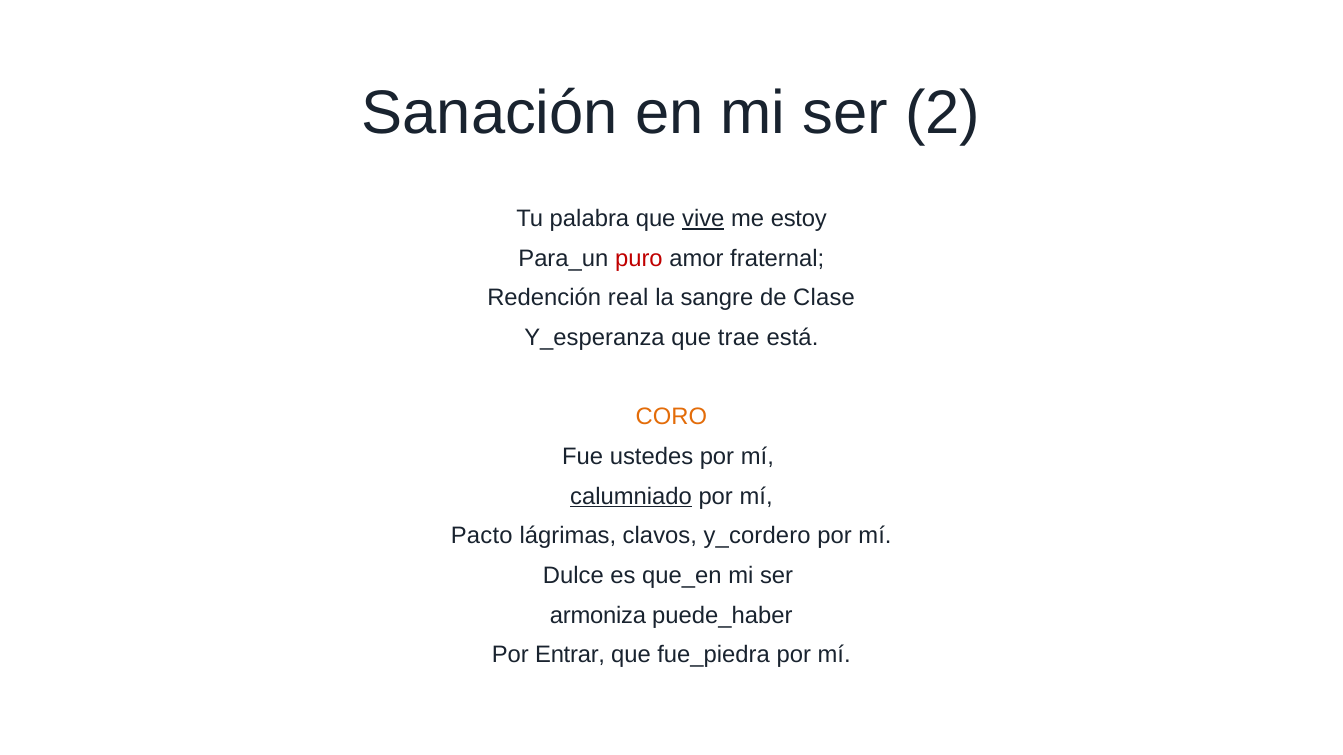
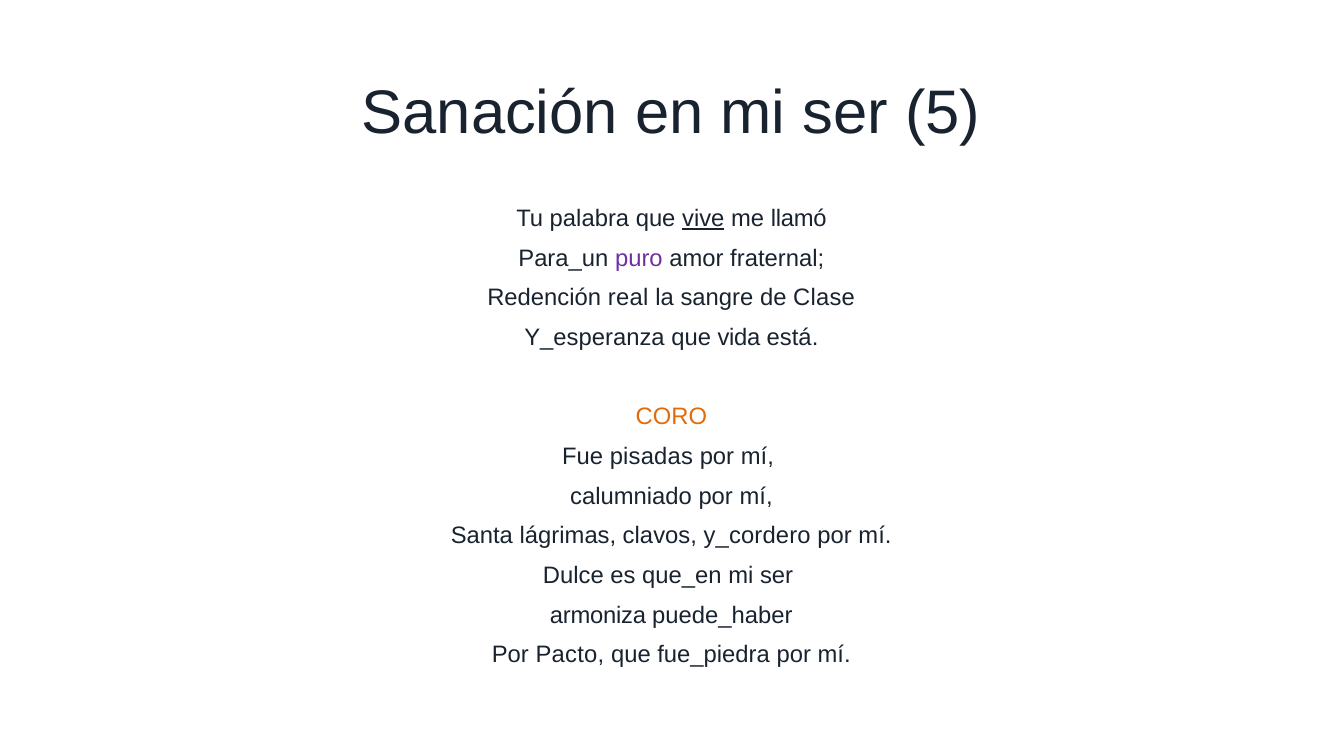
2: 2 -> 5 (943, 113)
estoy: estoy -> llamó (799, 219)
puro colour: red -> purple (639, 259)
trae: trae -> vida (739, 338)
ustedes: ustedes -> pisadas (651, 457)
calumniado underline: present -> none (631, 497)
Pacto: Pacto -> Santa (482, 536)
Entrar: Entrar -> Pacto (570, 655)
